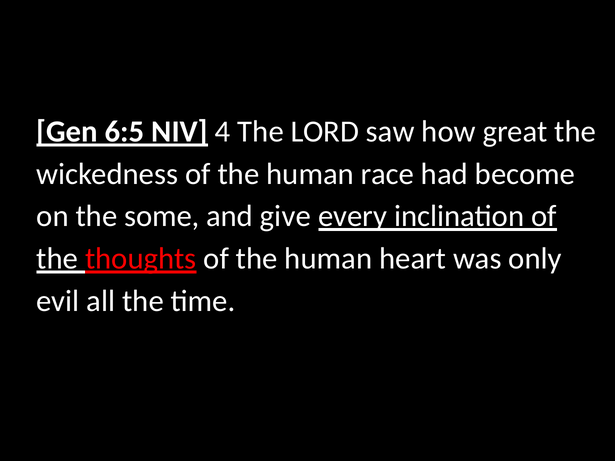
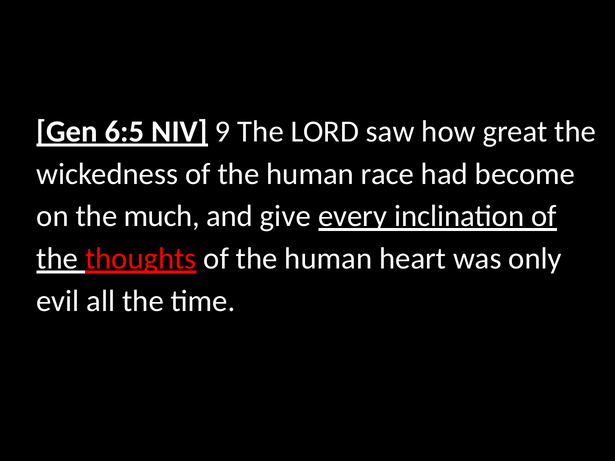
4: 4 -> 9 (223, 132)
some: some -> much (162, 216)
